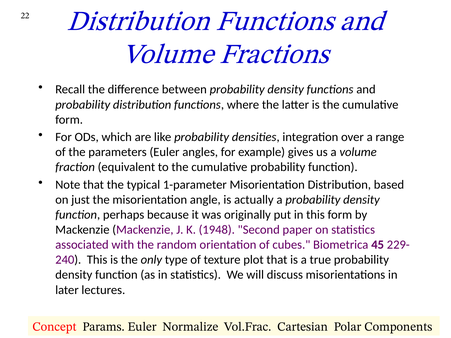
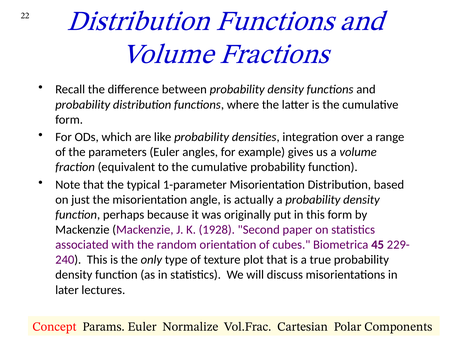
1948: 1948 -> 1928 (217, 230)
